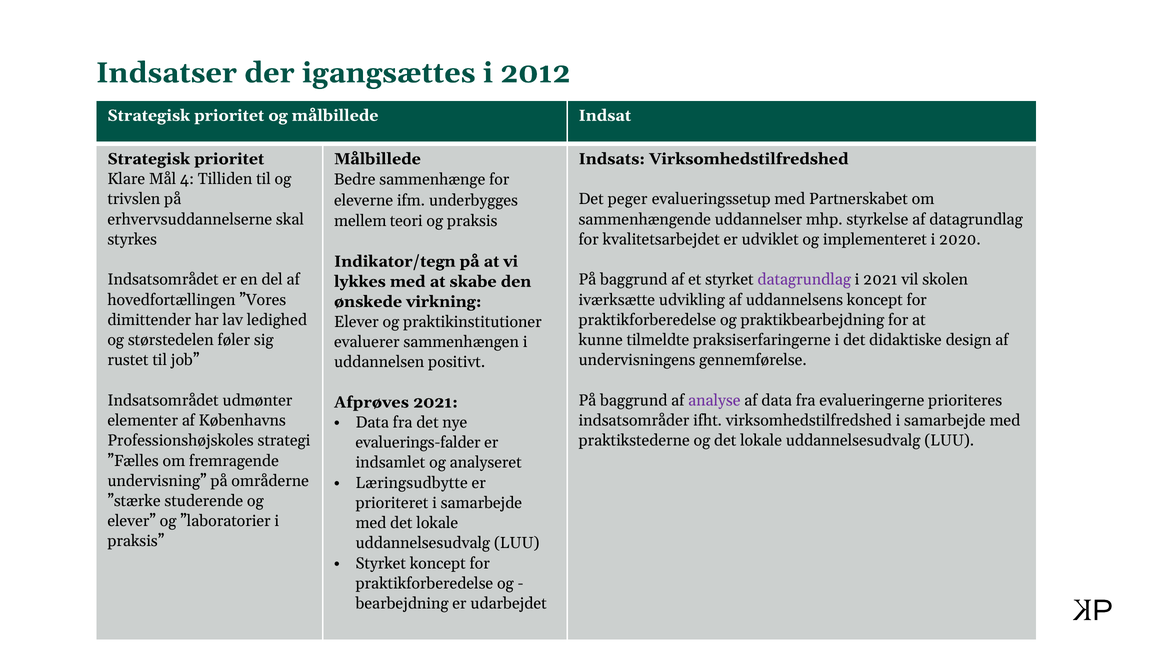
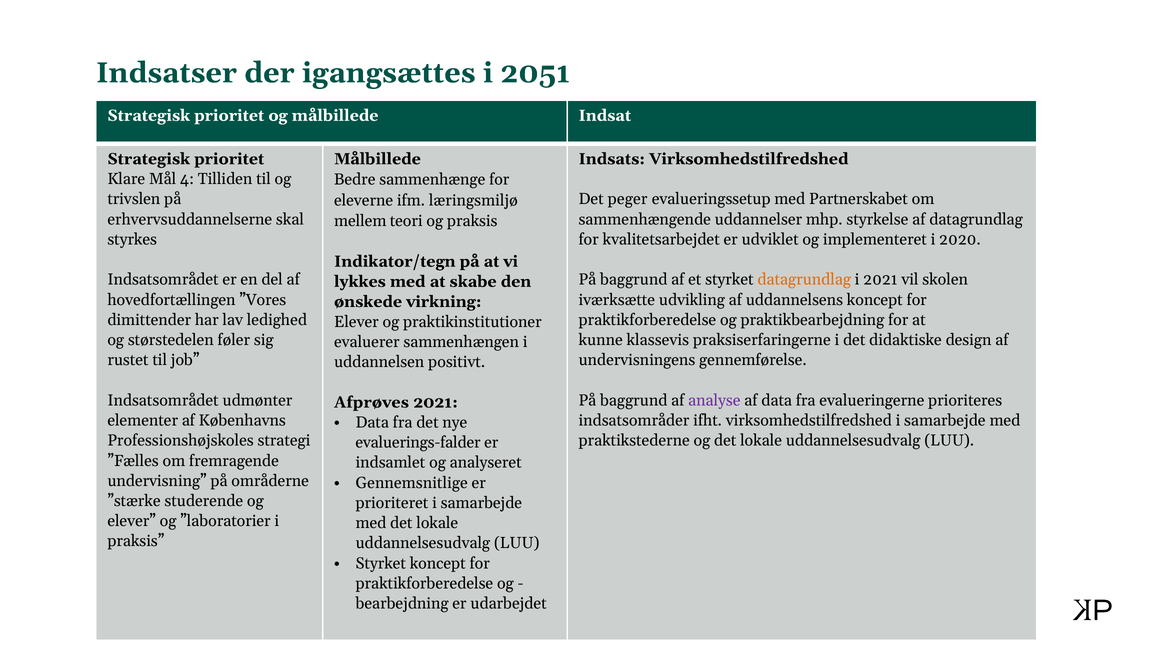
2012: 2012 -> 2051 (535, 73)
underbygges: underbygges -> læringsmiljø (473, 201)
datagrundlag colour: purple -> orange (804, 280)
tilmeldte: tilmeldte -> klassevis (658, 340)
Læringsudbytte: Læringsudbytte -> Gennemsnitlige (412, 483)
